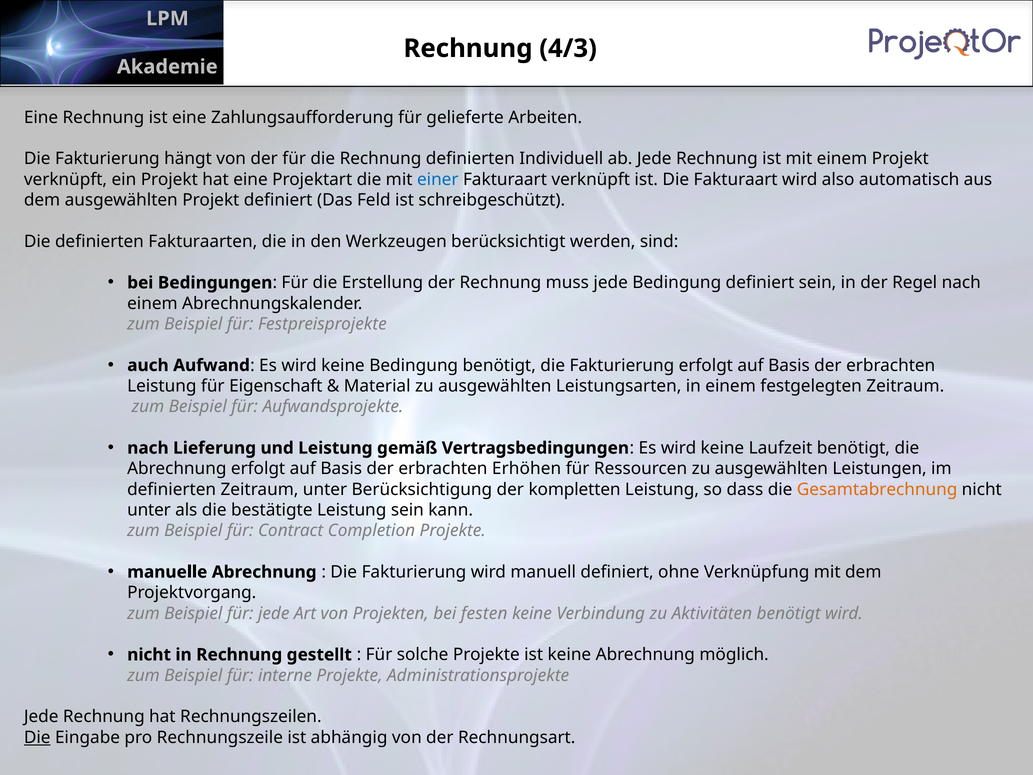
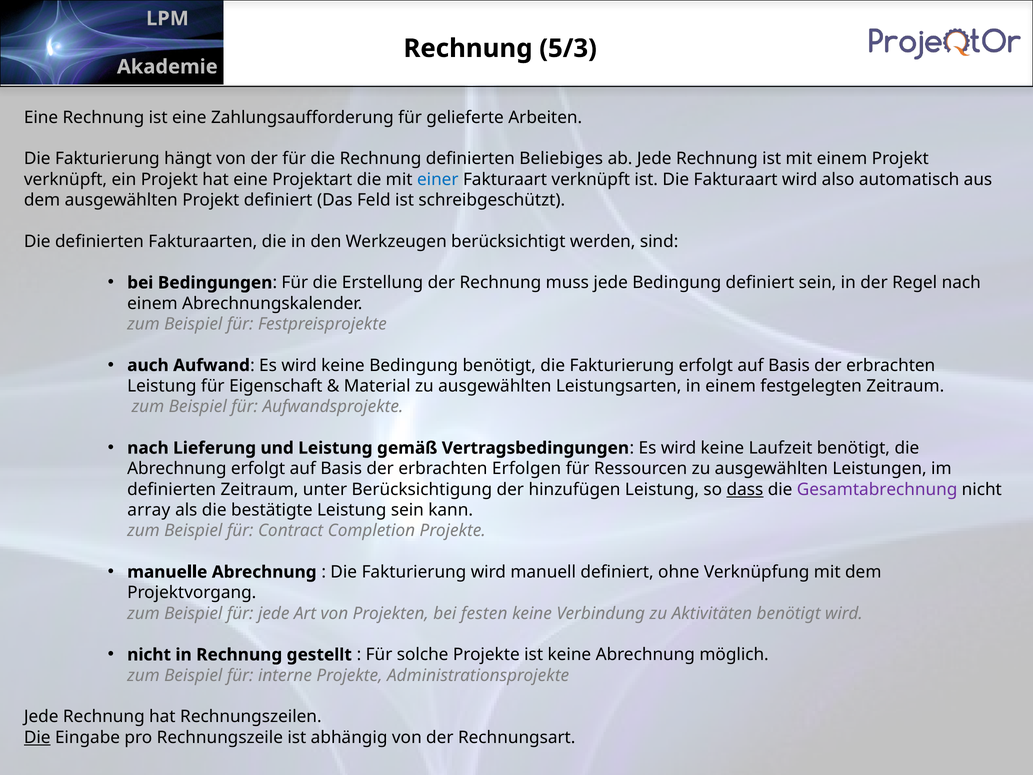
4/3: 4/3 -> 5/3 (568, 48)
Individuell: Individuell -> Beliebiges (561, 159)
Erhöhen: Erhöhen -> Erfolgen (527, 469)
kompletten: kompletten -> hinzufügen (575, 489)
dass underline: none -> present (745, 489)
Gesamtabrechnung colour: orange -> purple (877, 489)
unter: unter -> array (149, 510)
